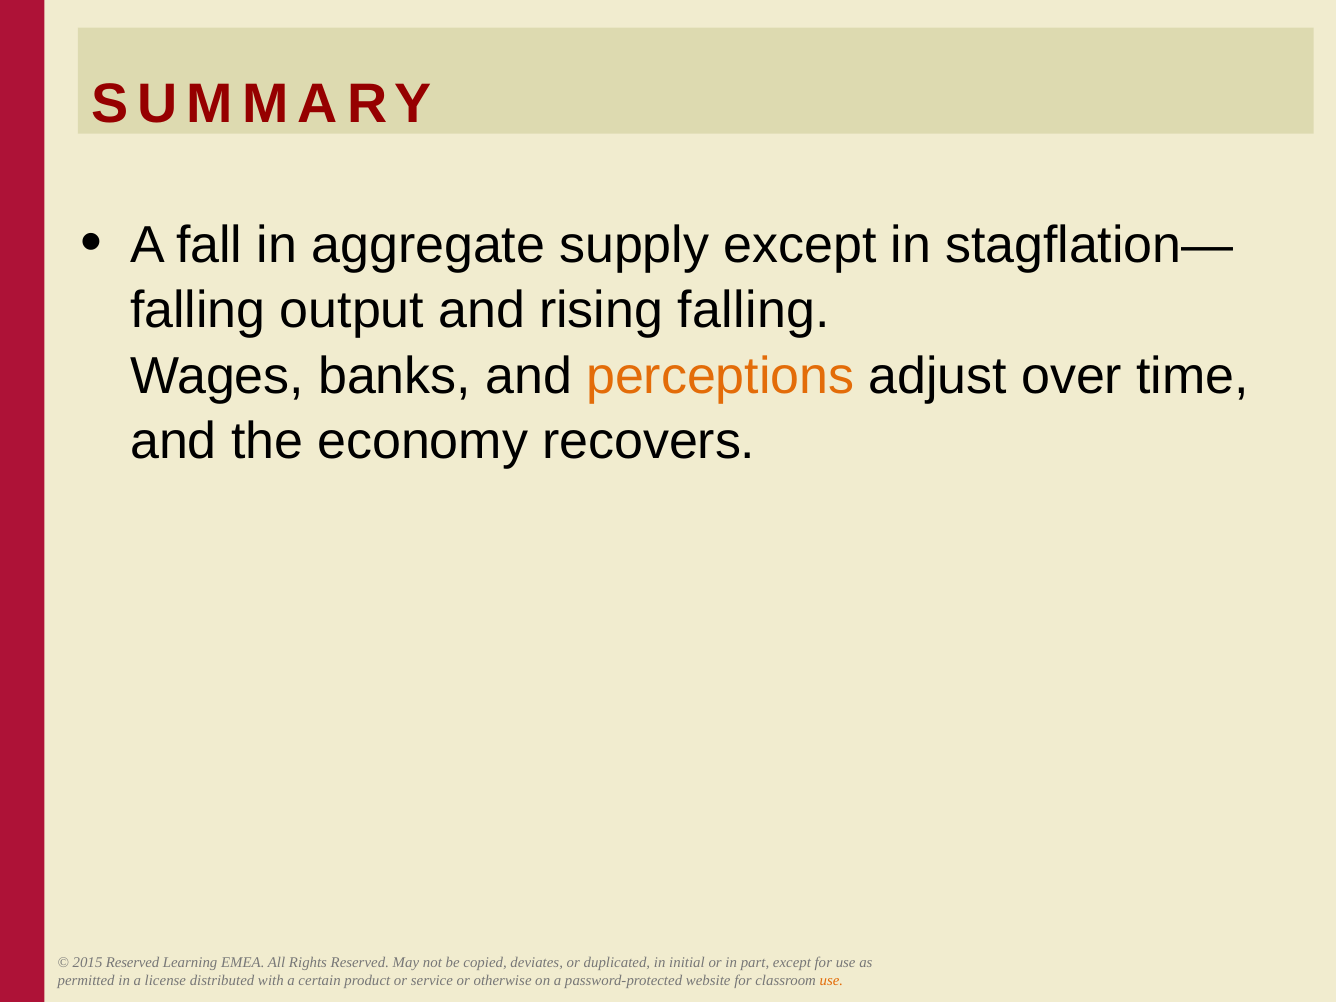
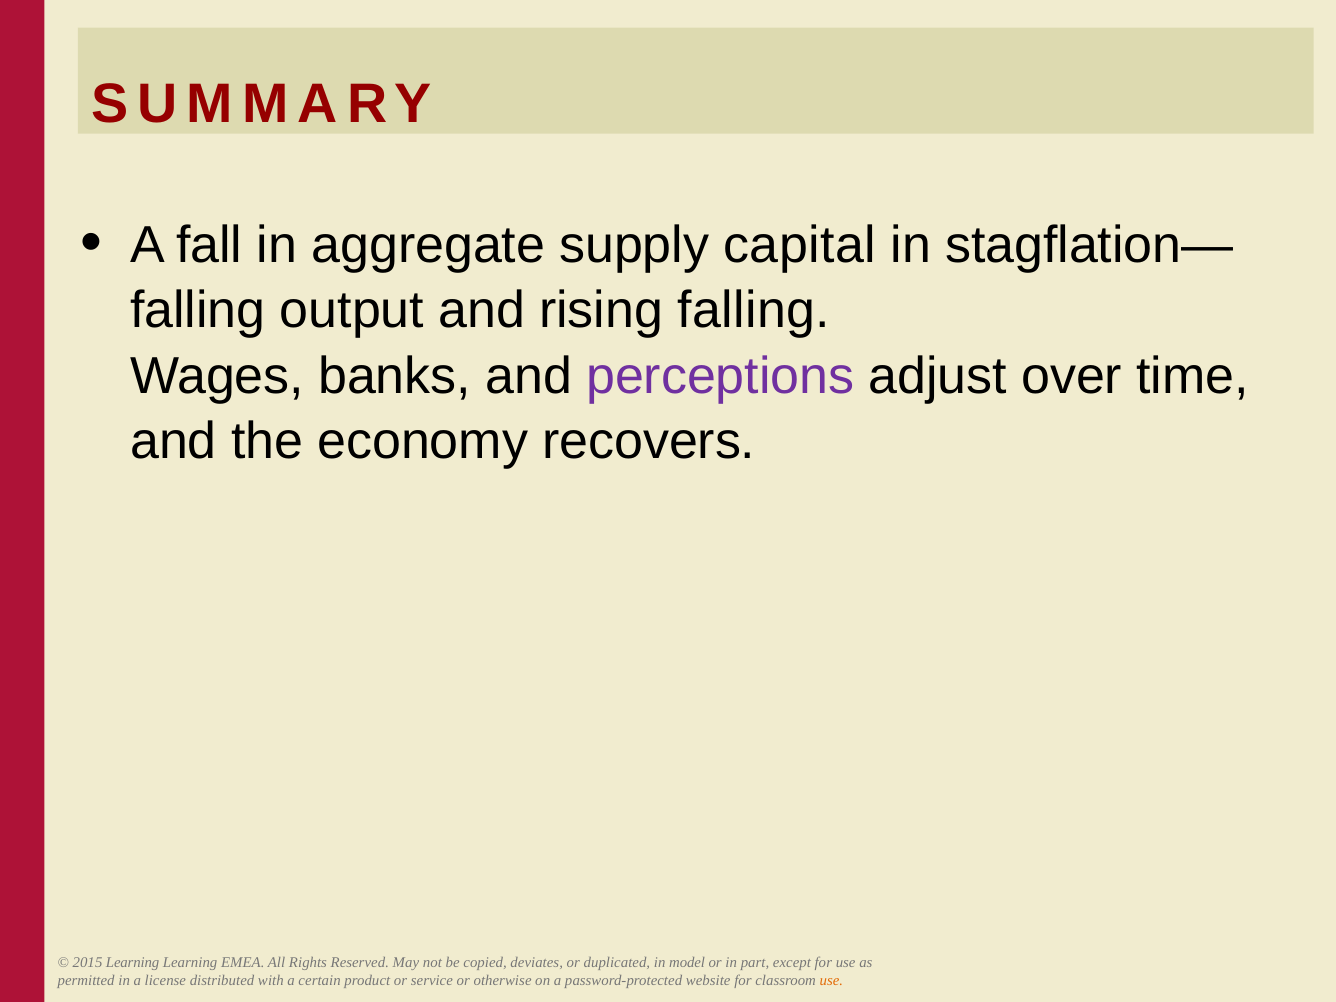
supply except: except -> capital (800, 245)
perceptions colour: orange -> purple (720, 376)
2015 Reserved: Reserved -> Learning (133, 963)
initial: initial -> model (687, 963)
